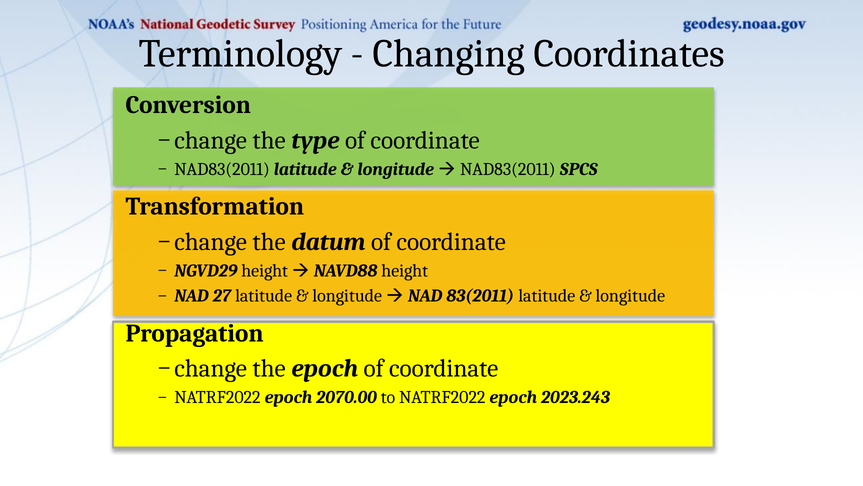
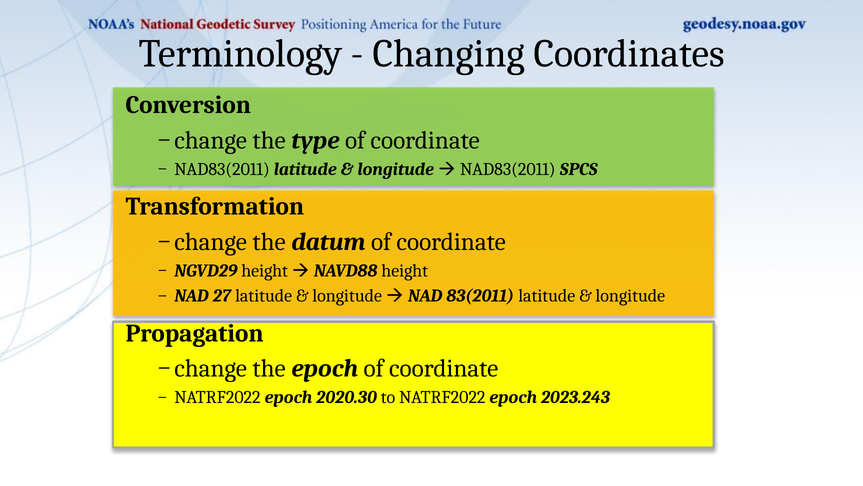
2070.00: 2070.00 -> 2020.30 (347, 397)
